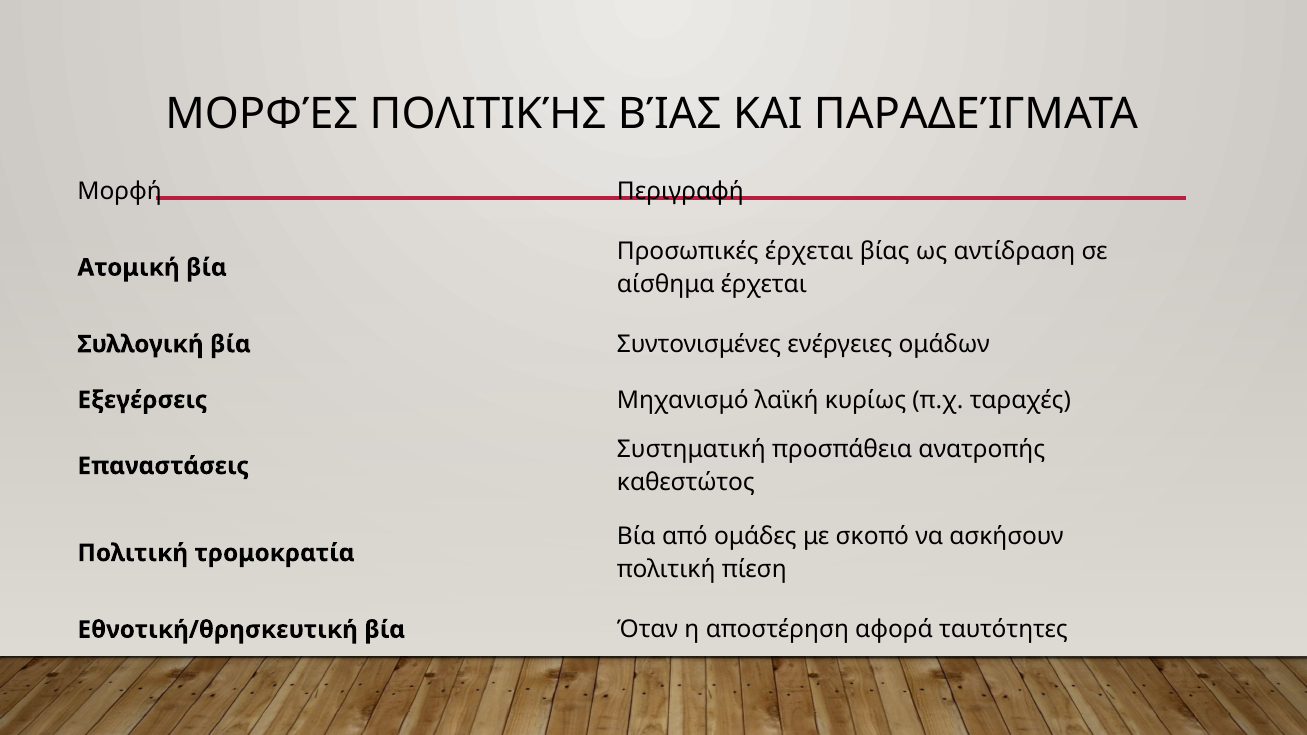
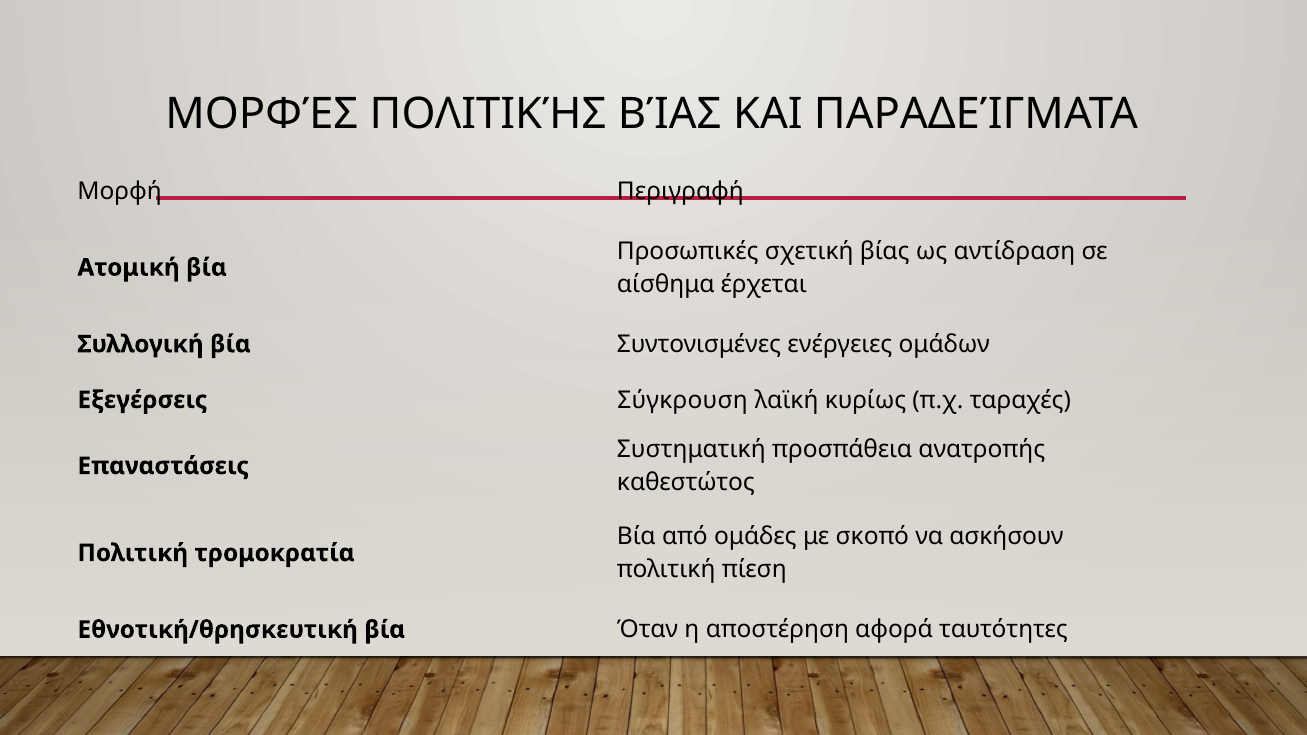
Προσωπικές έρχεται: έρχεται -> σχετική (809, 251)
Μηχανισμό: Μηχανισμό -> Σύγκρουση (683, 400)
